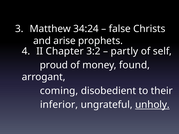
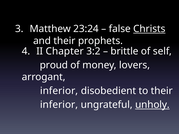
34:24: 34:24 -> 23:24 (86, 29)
Christs underline: none -> present (149, 29)
and arise: arise -> their (64, 41)
partly: partly -> brittle (124, 51)
found: found -> lovers (135, 65)
coming: coming -> inferior (59, 91)
